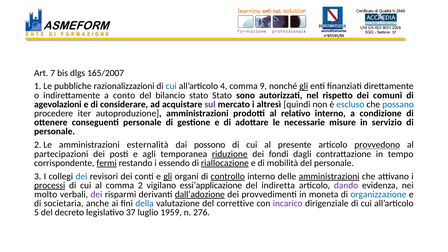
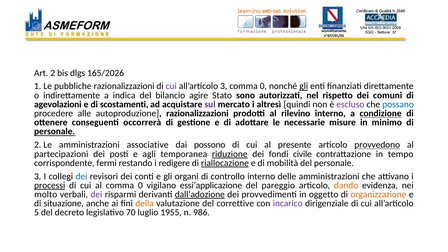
Art 7: 7 -> 2 (53, 73)
165/2007: 165/2007 -> 165/2026 (106, 73)
cui colour: blue -> purple (171, 86)
all’articolo 4: 4 -> 3 (224, 86)
9: 9 -> 0 (263, 86)
conto: conto -> indica (124, 95)
bilancio stato: stato -> agire (199, 95)
considerare: considerare -> scostamenti (124, 104)
escluso colour: blue -> purple (350, 104)
iter: iter -> alle (84, 113)
autoproduzione amministrazioni: amministrazioni -> razionalizzazioni (197, 113)
relativo: relativo -> rilevino (296, 113)
condizione underline: none -> present (381, 113)
conseguenti personale: personale -> occorrerà (142, 123)
servizio: servizio -> minimo (387, 123)
personale underline: none -> present (55, 132)
esternalità: esternalità -> associative (148, 145)
dagli: dagli -> civile (302, 154)
fermi underline: present -> none (107, 163)
essendo: essendo -> redigere (174, 163)
gli underline: present -> none (168, 176)
controllo underline: present -> none (228, 176)
amministrazioni underline: present -> none (329, 176)
al comma 2: 2 -> 0 (140, 185)
indiretta: indiretta -> pareggio (278, 185)
dando colour: purple -> orange (346, 185)
moneta: moneta -> oggetto (324, 194)
organizzazione colour: blue -> orange (378, 194)
societaria: societaria -> situazione (64, 203)
della colour: blue -> orange (145, 203)
37: 37 -> 70 (131, 213)
1959: 1959 -> 1955 (171, 213)
276: 276 -> 986 (201, 213)
